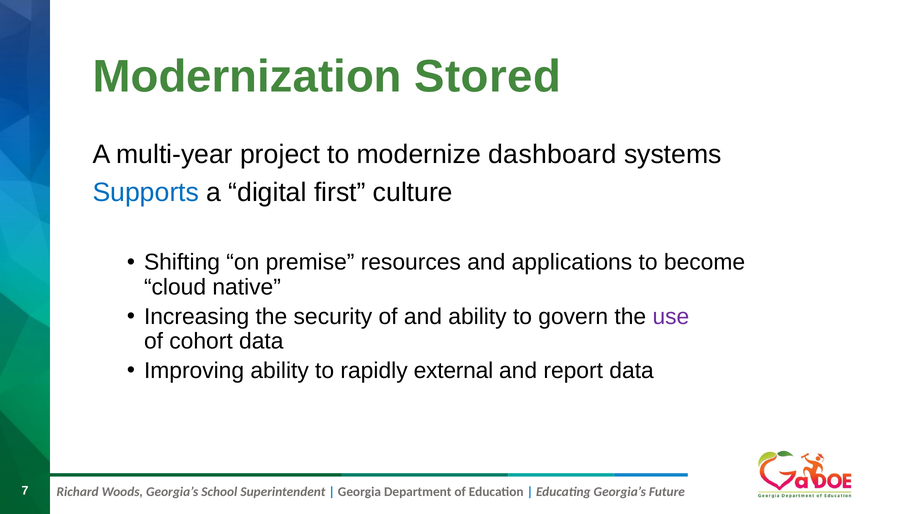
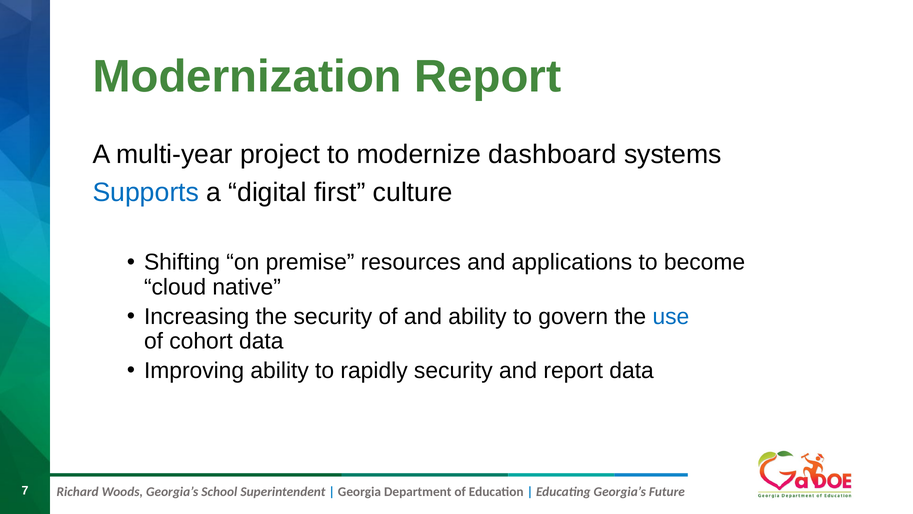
Modernization Stored: Stored -> Report (488, 77)
use colour: purple -> blue (671, 316)
rapidly external: external -> security (453, 370)
